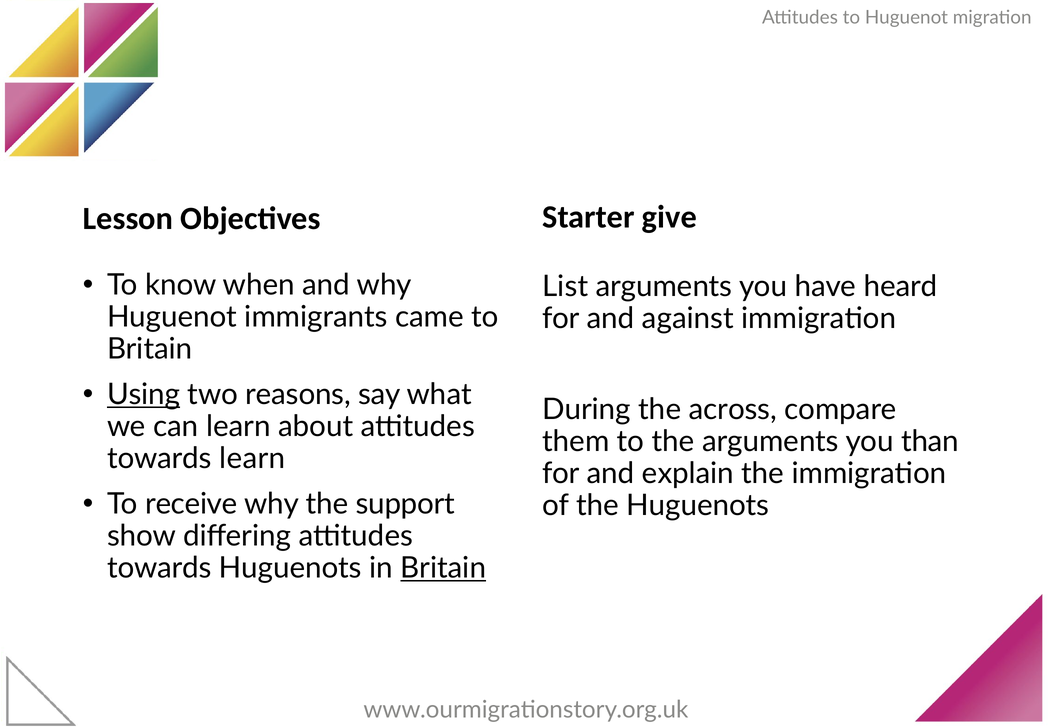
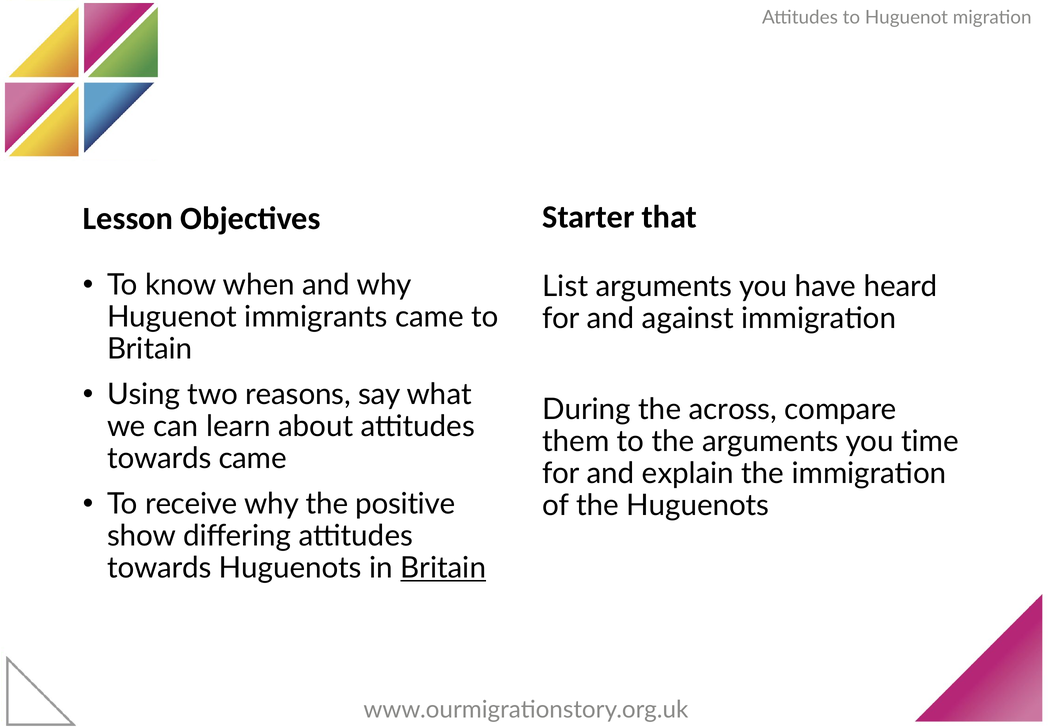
give: give -> that (669, 217)
Using underline: present -> none (144, 394)
than: than -> time (930, 441)
towards learn: learn -> came (253, 458)
support: support -> positive (405, 504)
